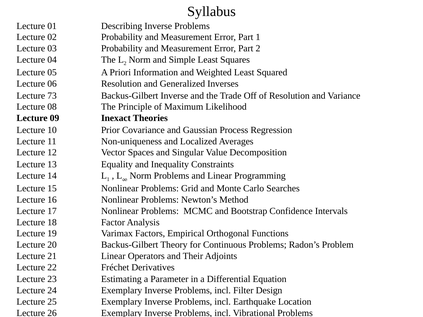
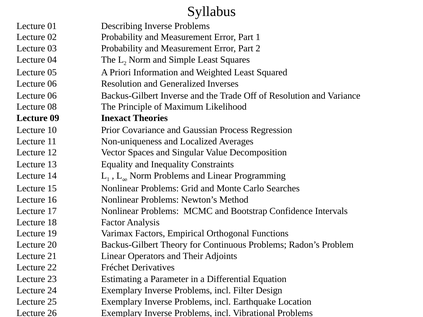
73: 73 -> 06 (52, 96)
